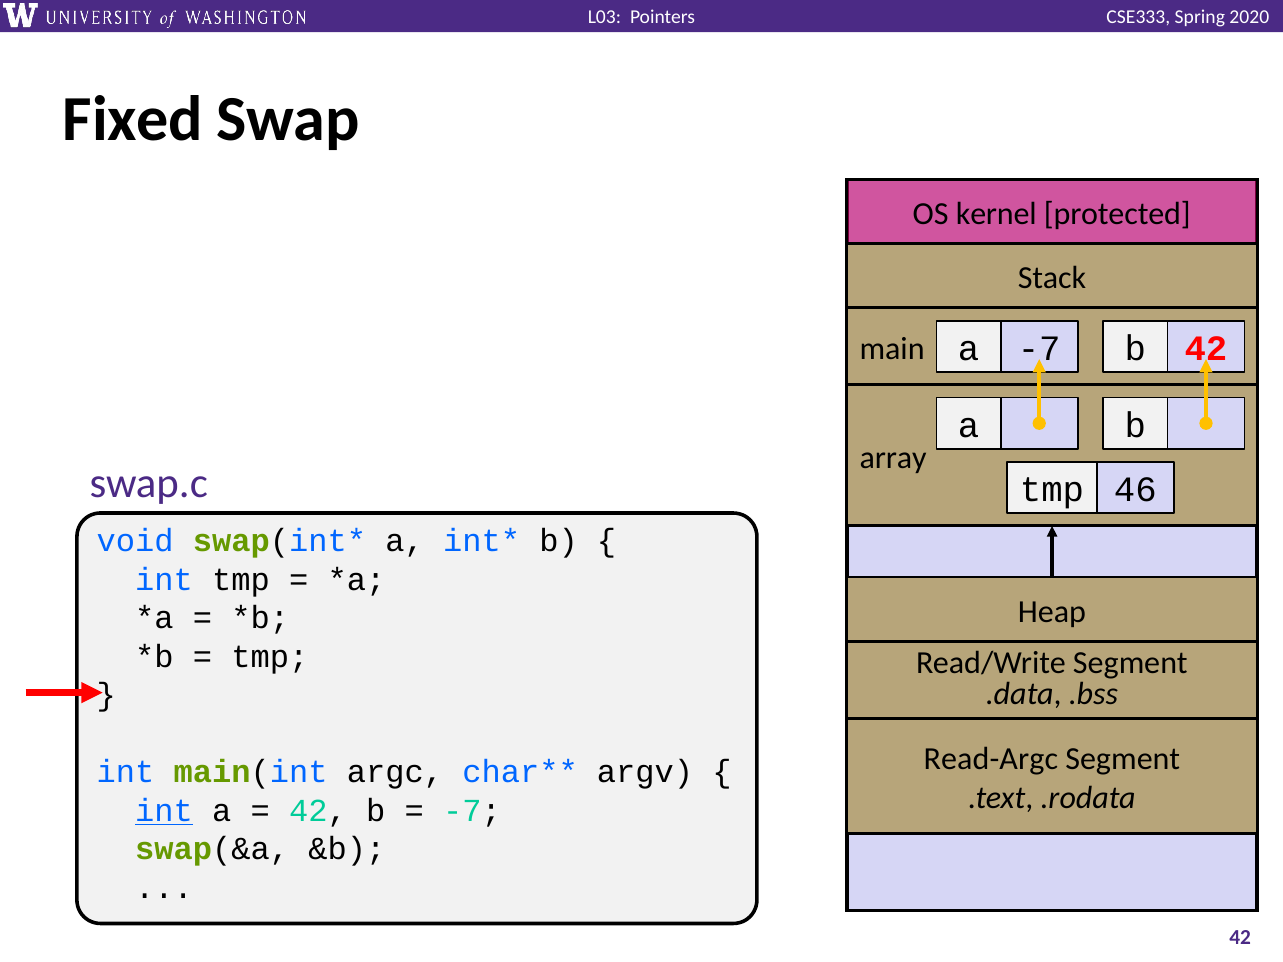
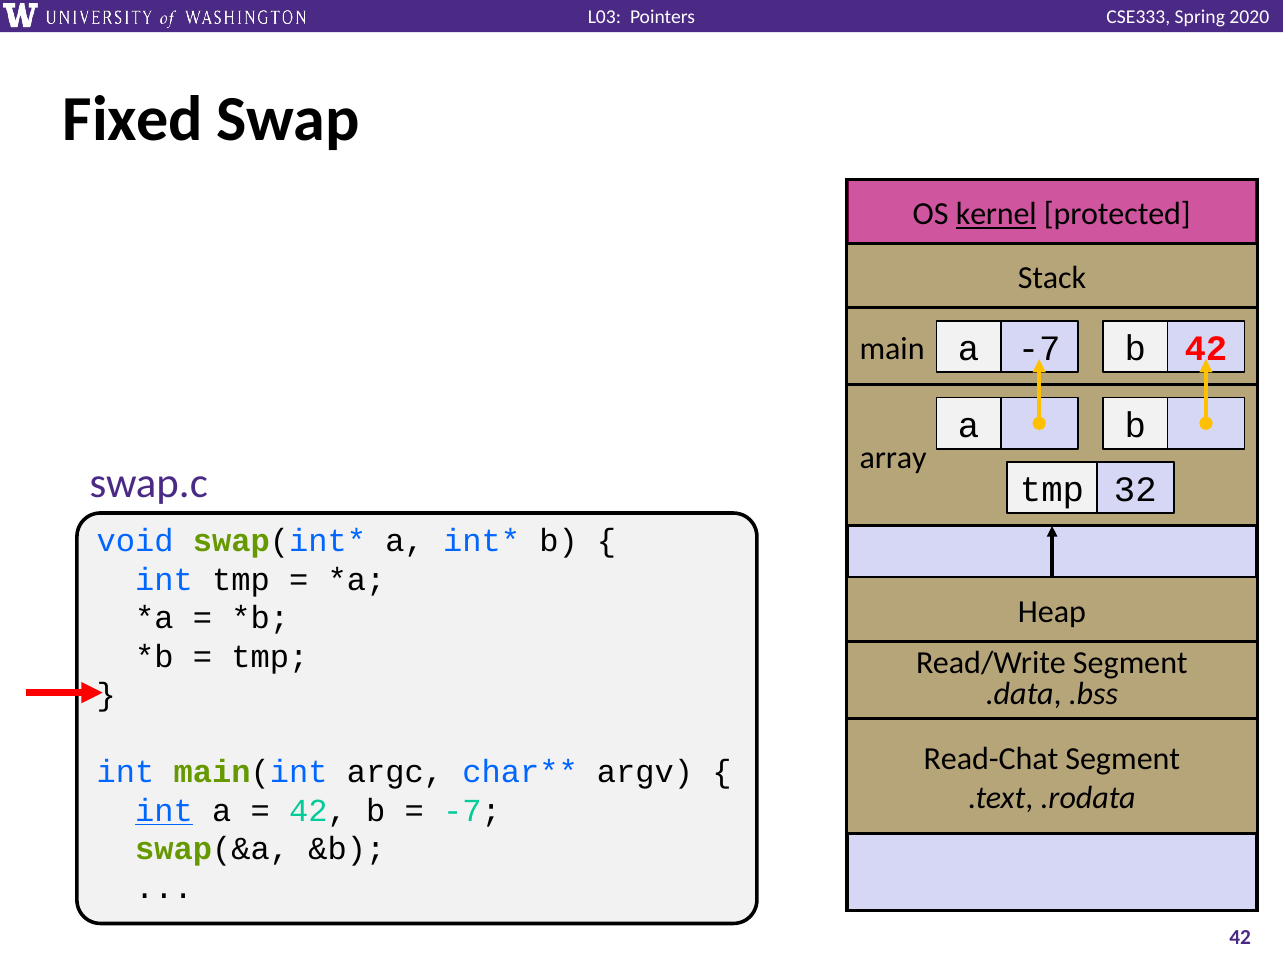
kernel underline: none -> present (996, 214)
46: 46 -> 32 (1135, 490)
Read-Argc: Read-Argc -> Read-Chat (991, 759)
